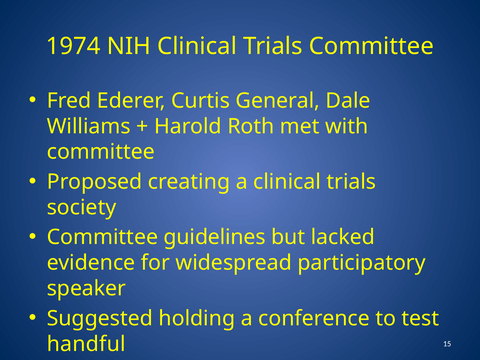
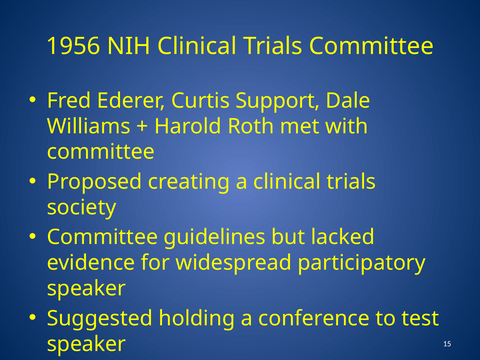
1974: 1974 -> 1956 (73, 46)
General: General -> Support (278, 101)
handful: handful -> speaker (86, 344)
